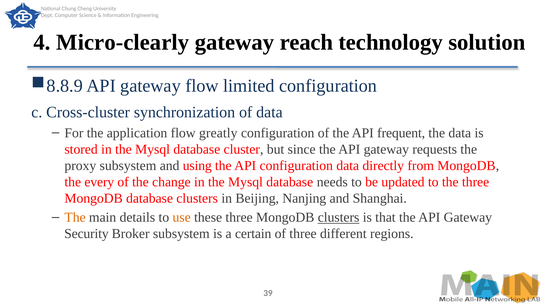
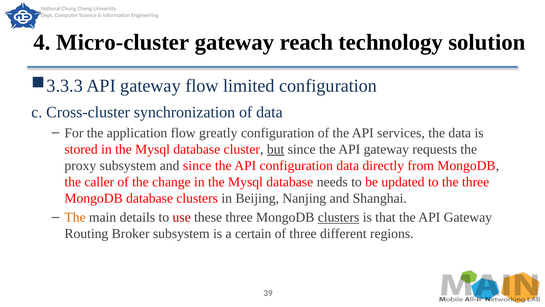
Micro-clearly: Micro-clearly -> Micro-cluster (123, 42)
8.8.9: 8.8.9 -> 3.3.3 (65, 86)
frequent: frequent -> services (401, 133)
but underline: none -> present (276, 149)
and using: using -> since (197, 165)
every: every -> caller (99, 182)
use colour: orange -> red (182, 217)
Security: Security -> Routing (86, 233)
